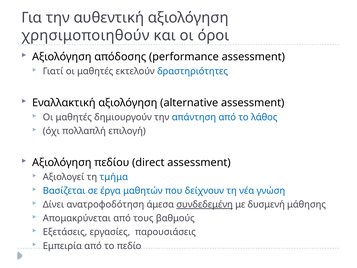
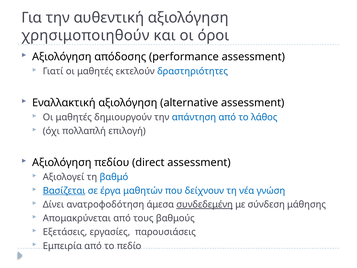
τμήμα: τμήμα -> βαθμό (114, 177)
Βασίζεται underline: none -> present (64, 191)
δυσμενή: δυσμενή -> σύνδεση (266, 204)
